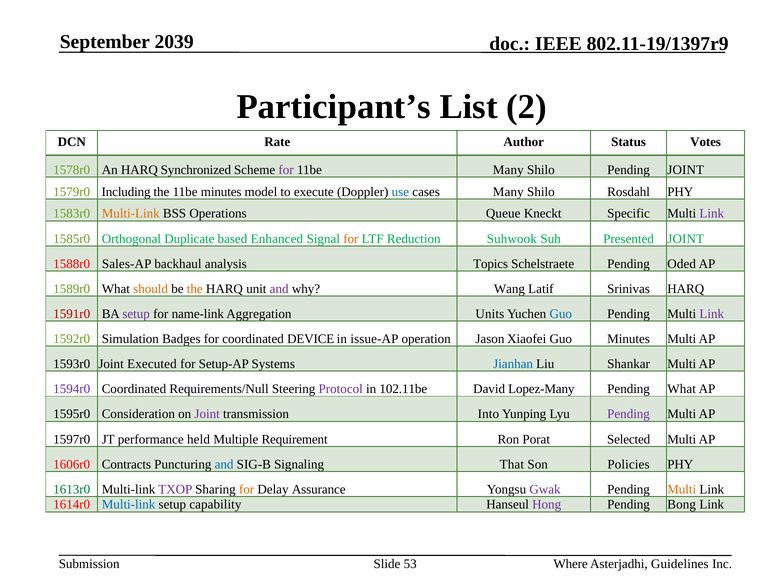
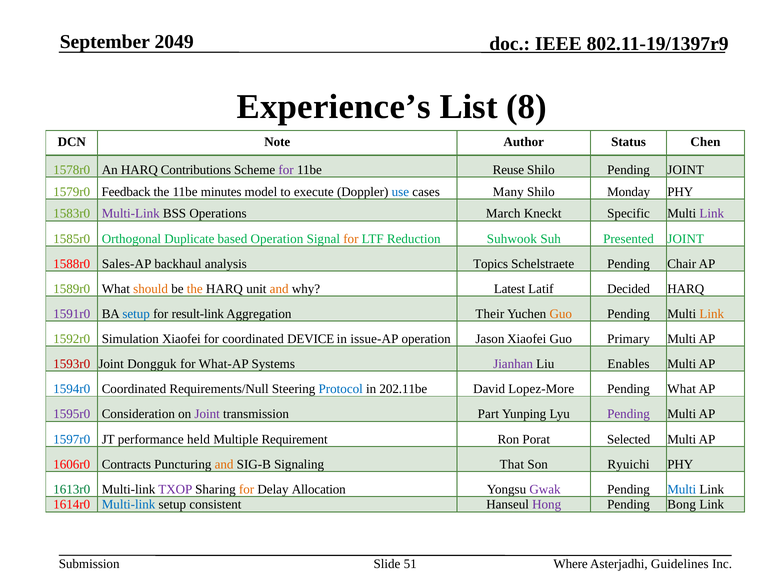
2039: 2039 -> 2049 (174, 42)
Participant’s: Participant’s -> Experience’s (334, 107)
2: 2 -> 8 (527, 107)
Rate: Rate -> Note (277, 142)
Votes: Votes -> Chen (705, 142)
Synchronized: Synchronized -> Contributions (196, 170)
11be Many: Many -> Reuse (508, 170)
Including: Including -> Feedback (126, 192)
Rosdahl: Rosdahl -> Monday (629, 192)
Multi-Link colour: orange -> purple (131, 214)
Queue: Queue -> March (503, 214)
based Enhanced: Enhanced -> Operation (277, 239)
Oded: Oded -> Chair (682, 264)
and colour: purple -> orange (279, 289)
Wang: Wang -> Latest (509, 289)
Srinivas: Srinivas -> Decided (629, 289)
1591r0 colour: red -> purple (72, 314)
setup colour: purple -> blue (136, 314)
name-link: name-link -> result-link (198, 314)
Units: Units -> Their (490, 314)
Guo colour: blue -> orange (561, 314)
Link colour: purple -> orange (712, 314)
Simulation Badges: Badges -> Xiaofei (181, 339)
Guo Minutes: Minutes -> Primary (629, 339)
1593r0 colour: black -> red (72, 364)
Executed: Executed -> Dongguk (152, 364)
Setup-AP: Setup-AP -> What-AP (224, 364)
Jianhan colour: blue -> purple (513, 364)
Shankar: Shankar -> Enables (628, 364)
1594r0 colour: purple -> blue (72, 389)
Protocol colour: purple -> blue (341, 389)
102.11be: 102.11be -> 202.11be (403, 389)
Lopez-Many: Lopez-Many -> Lopez-More (541, 389)
1595r0 colour: black -> purple (72, 414)
Into: Into -> Part (488, 414)
1597r0 colour: black -> blue (72, 439)
and colour: blue -> orange (224, 464)
Policies: Policies -> Ryuichi (628, 464)
Assurance: Assurance -> Allocation (319, 489)
Multi colour: orange -> blue (682, 489)
capability: capability -> consistent (215, 505)
53: 53 -> 51 (410, 564)
